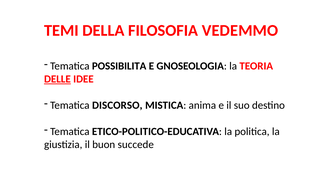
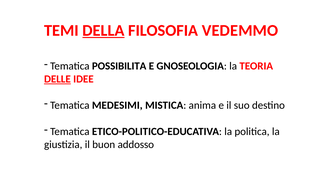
DELLA underline: none -> present (103, 30)
DISCORSO: DISCORSO -> MEDESIMI (117, 105)
succede: succede -> addosso (136, 145)
